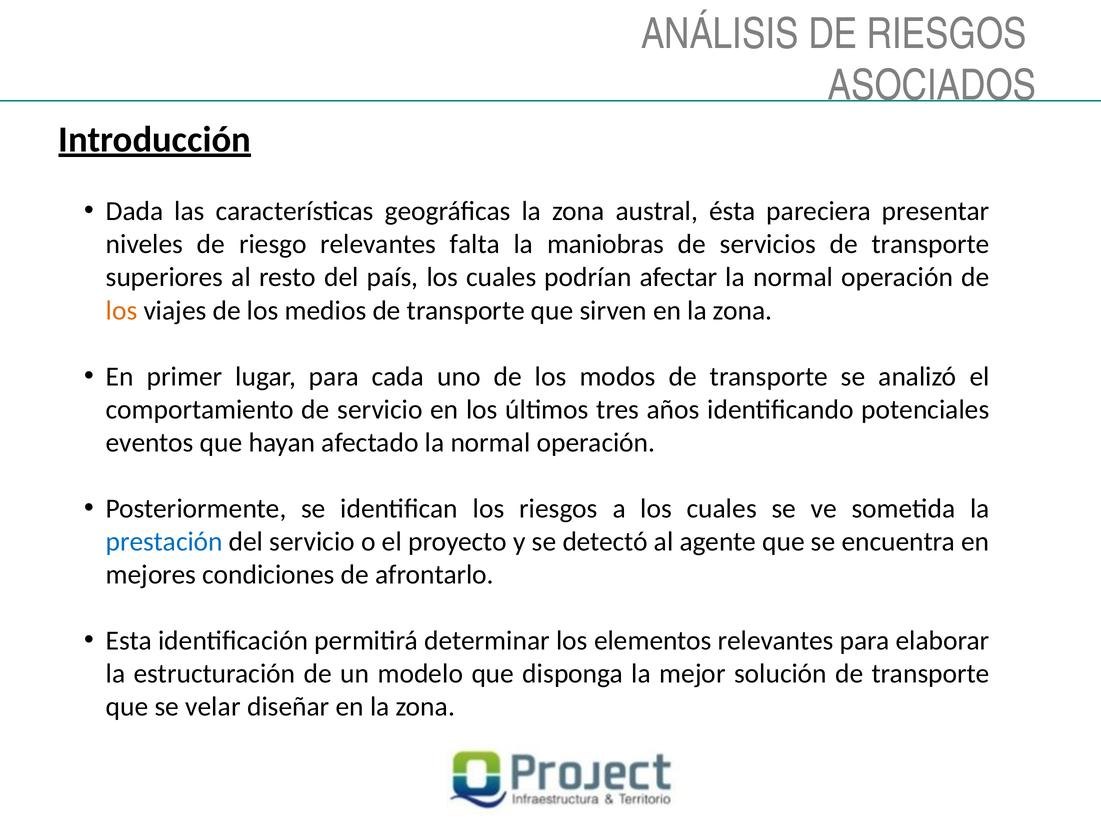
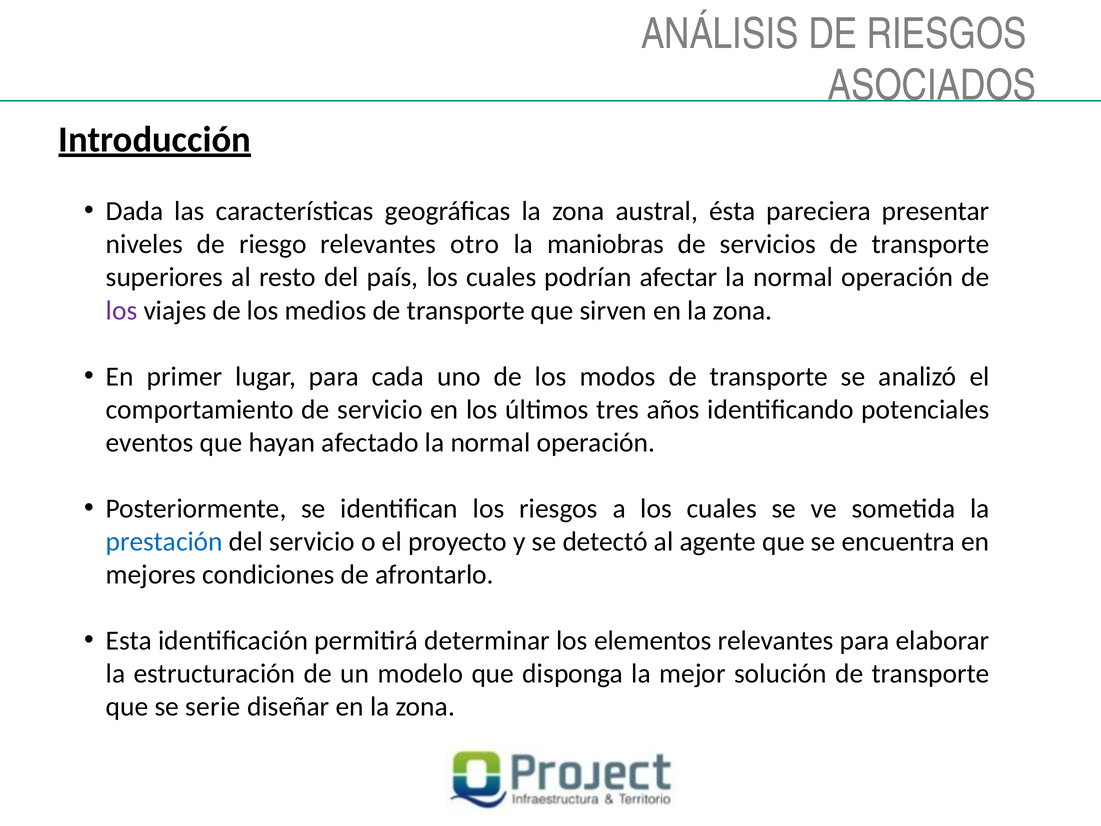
falta: falta -> otro (475, 244)
los colour: orange -> purple (122, 310)
velar: velar -> serie (213, 707)
